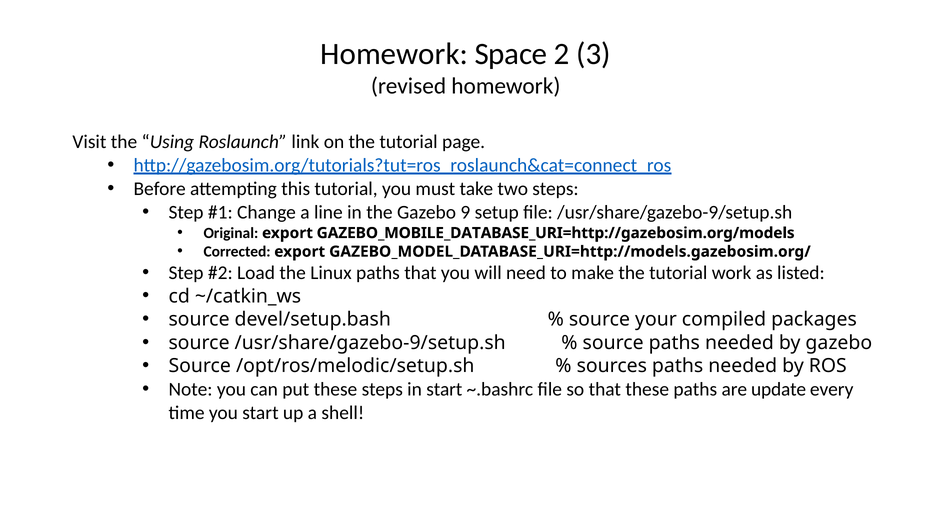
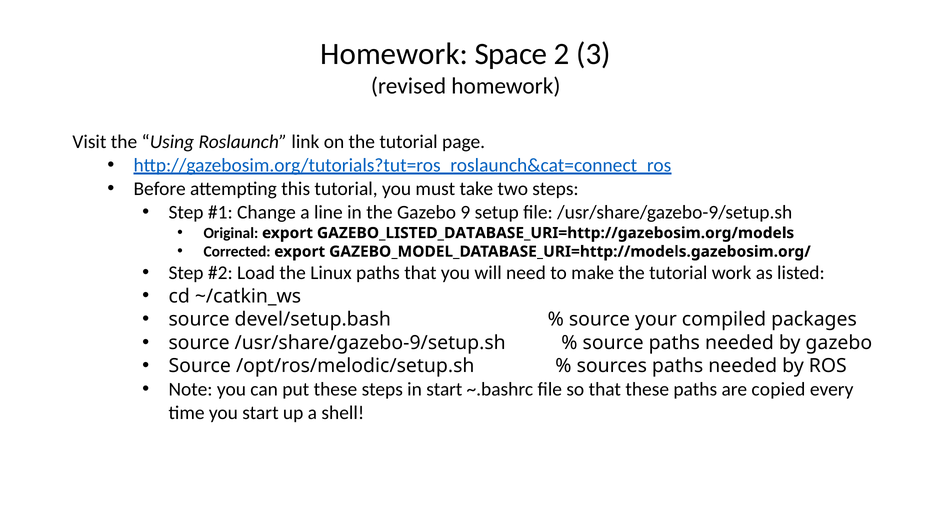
GAZEBO_MOBILE_DATABASE_URI=http://gazebosim.org/models: GAZEBO_MOBILE_DATABASE_URI=http://gazebosim.org/models -> GAZEBO_LISTED_DATABASE_URI=http://gazebosim.org/models (556, 233)
update: update -> copied (778, 390)
